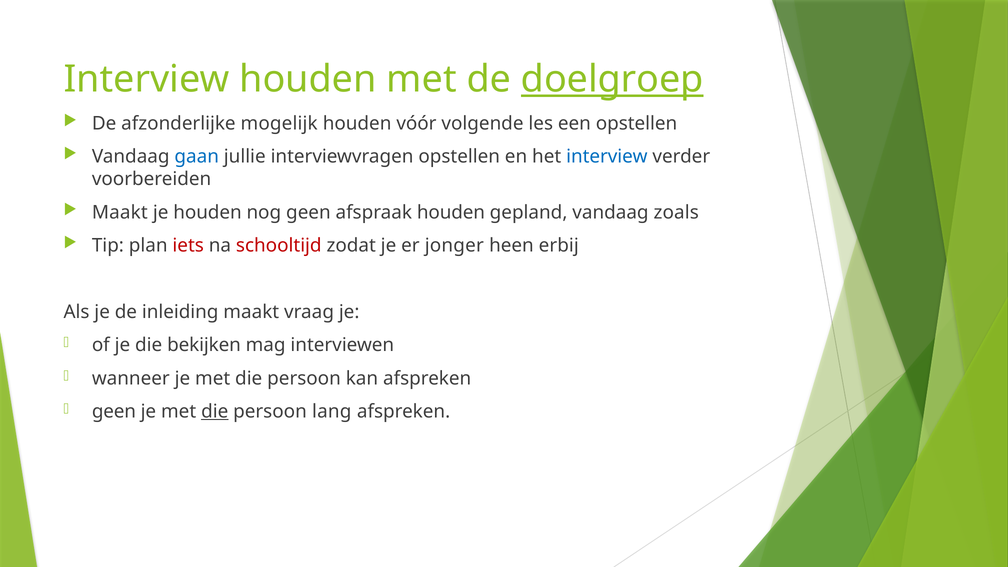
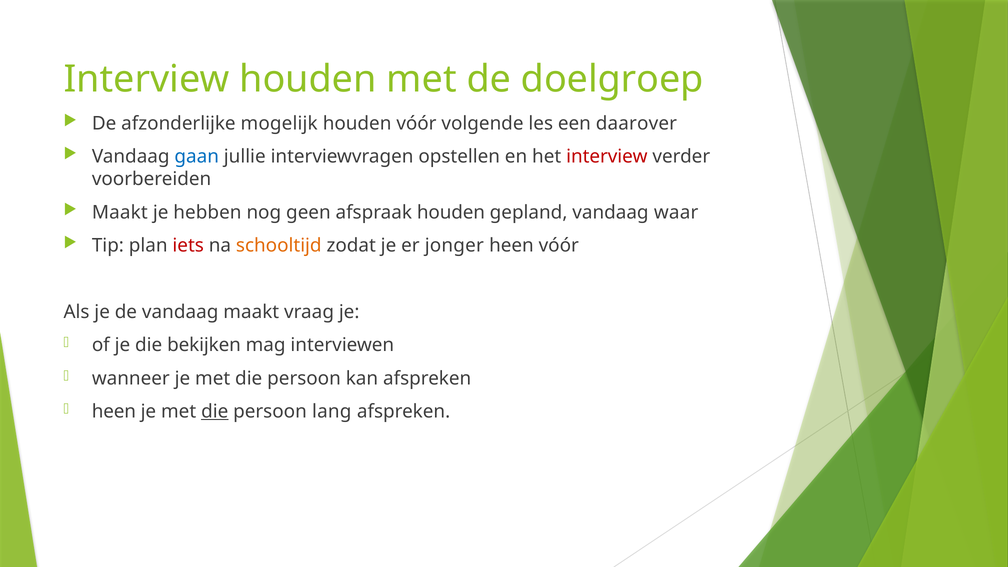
doelgroep underline: present -> none (612, 79)
een opstellen: opstellen -> daarover (636, 123)
interview colour: blue -> red (607, 157)
je houden: houden -> hebben (207, 212)
zoals: zoals -> waar (676, 212)
schooltijd colour: red -> orange (279, 246)
heen erbij: erbij -> vóór (559, 246)
de inleiding: inleiding -> vandaag (180, 312)
geen: geen -> heen (114, 412)
